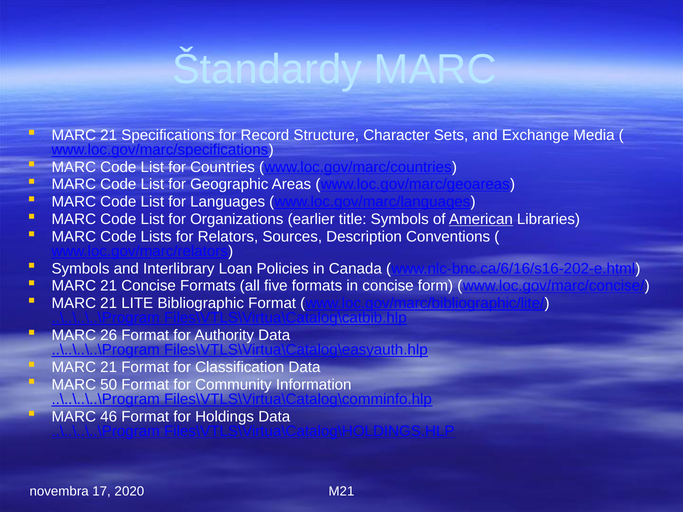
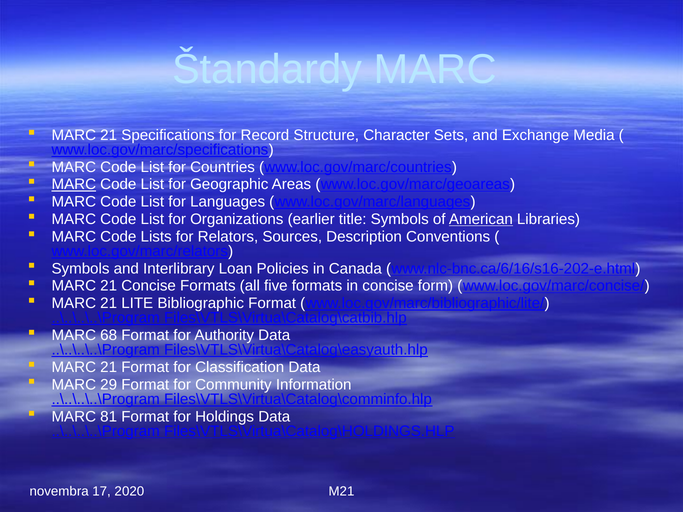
MARC underline: none -> present (74, 185)
26: 26 -> 68 (109, 335)
50: 50 -> 29 (109, 385)
46: 46 -> 81 (109, 417)
